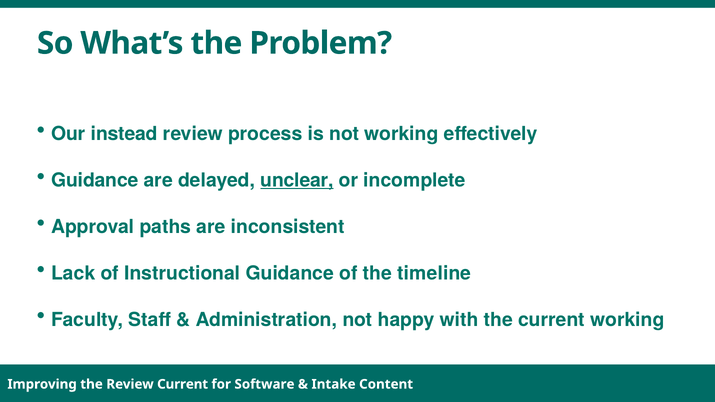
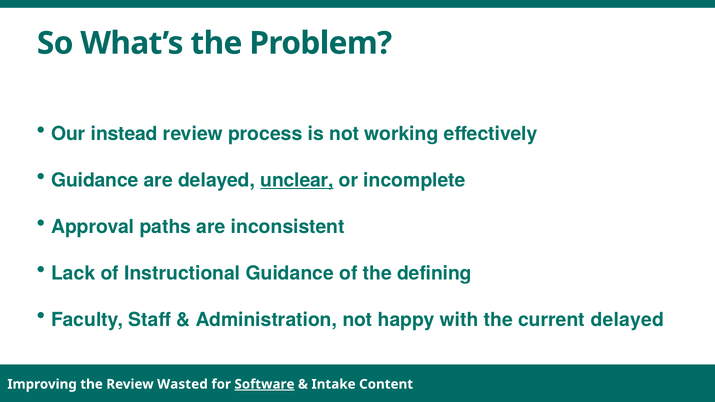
timeline: timeline -> defining (434, 273)
current working: working -> delayed (627, 320)
Review Current: Current -> Wasted (182, 384)
Software underline: none -> present (264, 384)
